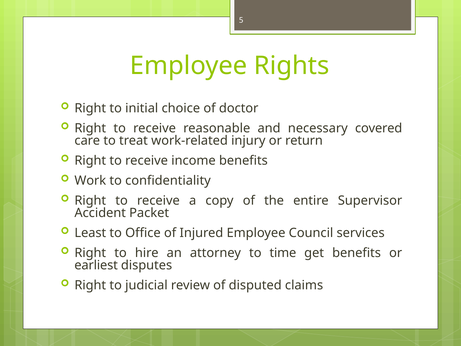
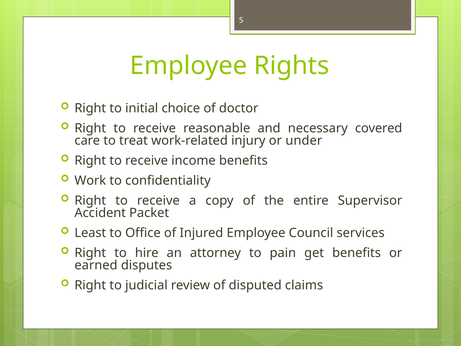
return: return -> under (304, 140)
time: time -> pain (283, 253)
earliest: earliest -> earned (96, 265)
